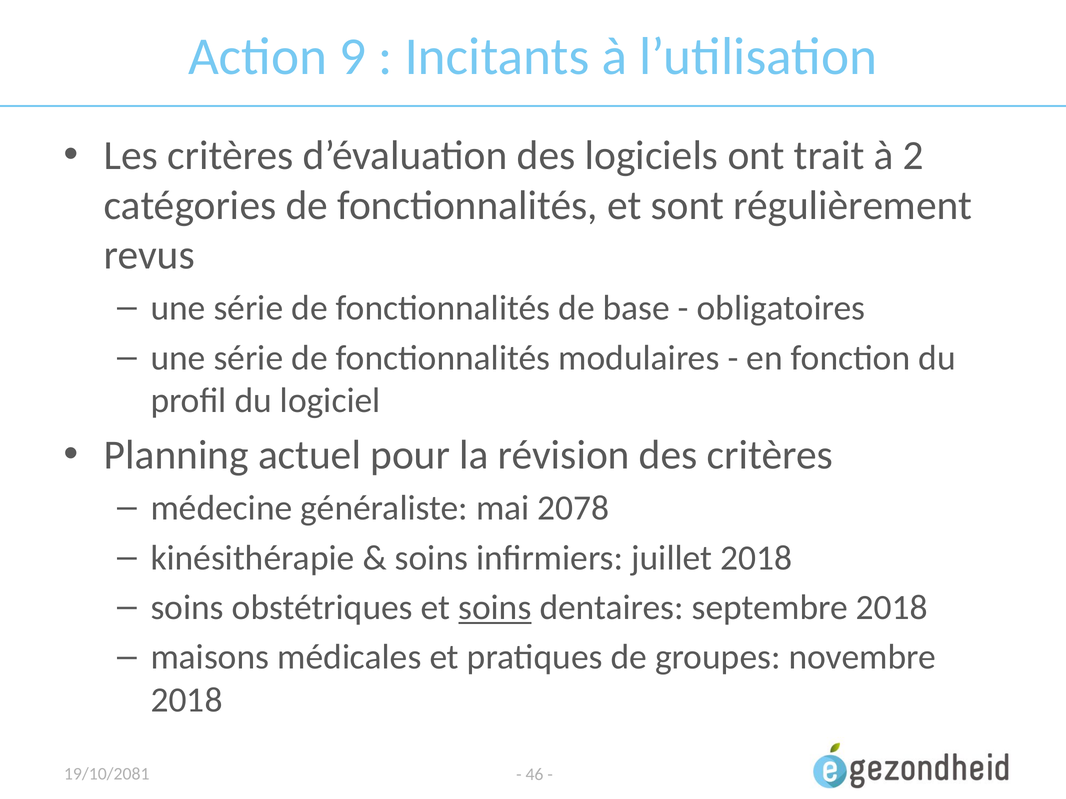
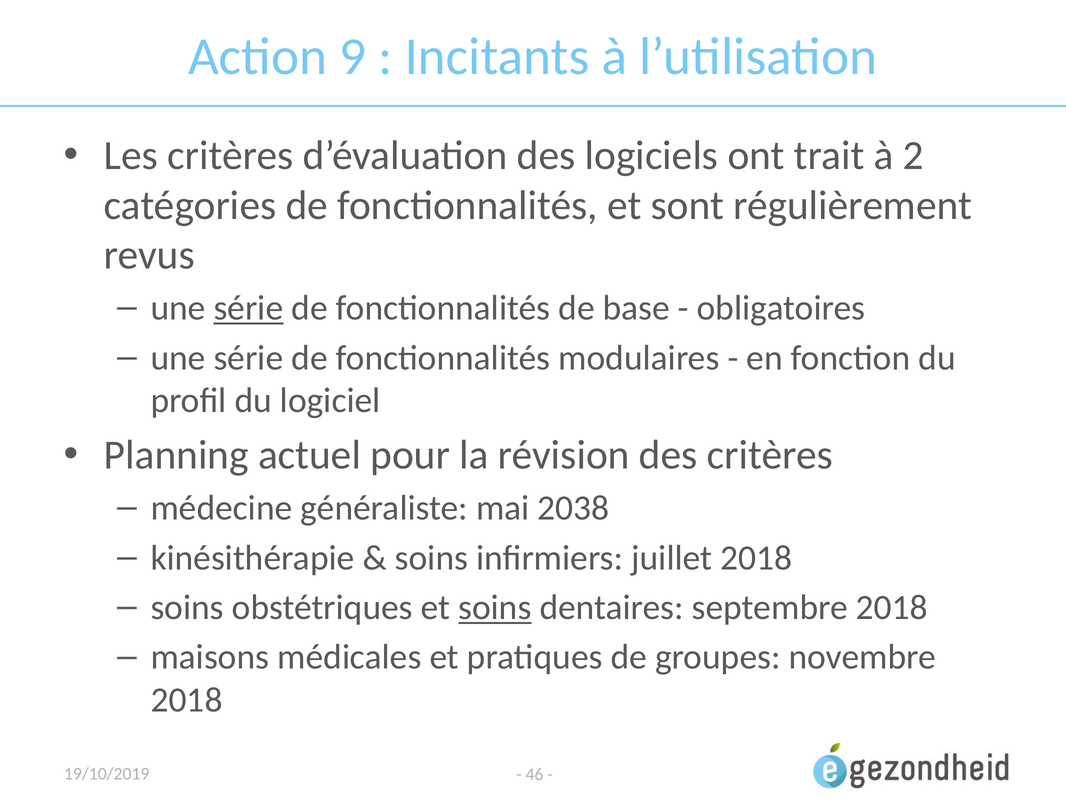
série underline: none -> present (248, 308)
2078: 2078 -> 2038 (573, 508)
19/10/2081: 19/10/2081 -> 19/10/2019 (107, 774)
